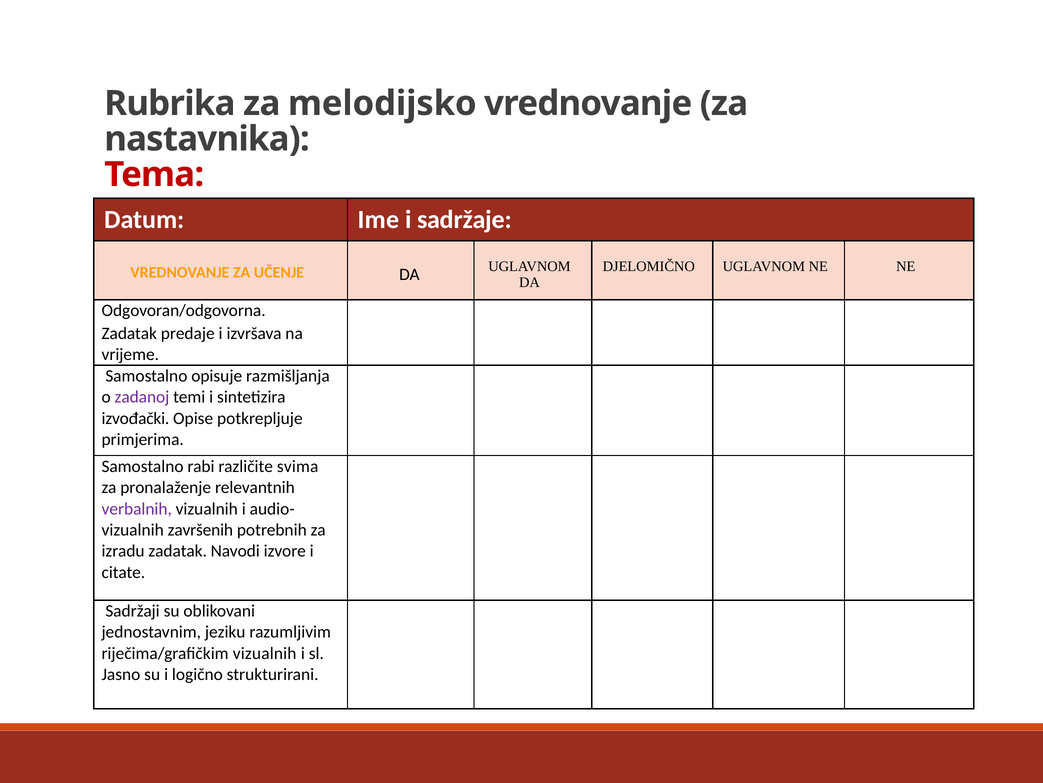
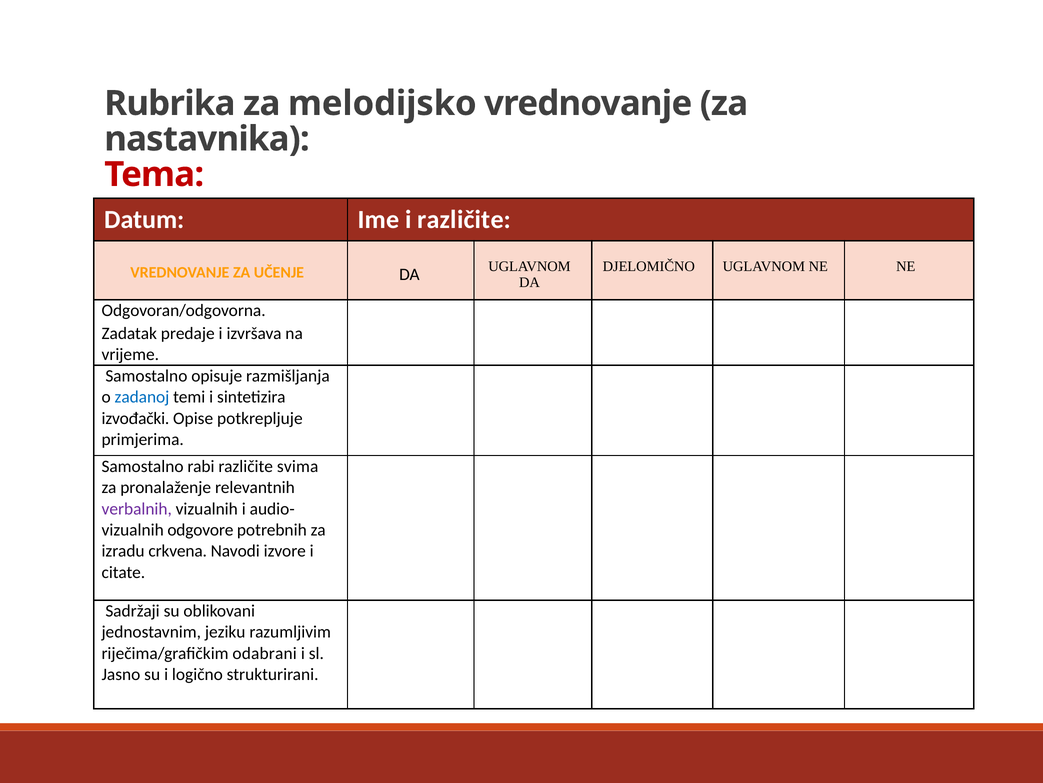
i sadržaje: sadržaje -> različite (464, 220)
zadanoj colour: purple -> blue (142, 397)
završenih: završenih -> odgovore (200, 529)
izradu zadatak: zadatak -> crkvena (178, 551)
riječima/grafičkim vizualnih: vizualnih -> odabrani (265, 653)
